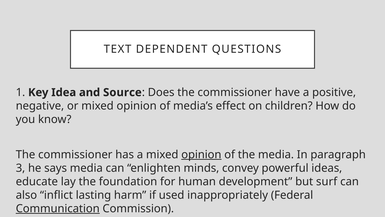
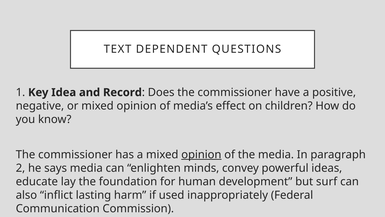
Source: Source -> Record (122, 92)
3: 3 -> 2 (20, 168)
Communication underline: present -> none (58, 208)
